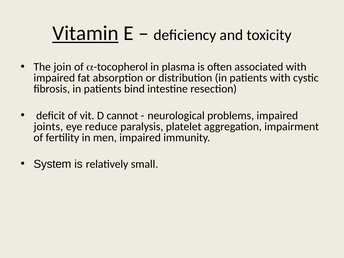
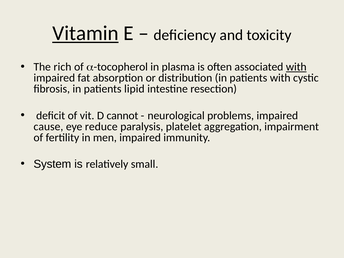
join: join -> rich (62, 67)
with underline: none -> present (296, 67)
bind: bind -> lipid (134, 89)
joints: joints -> cause (48, 127)
